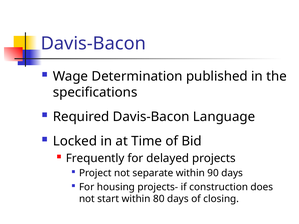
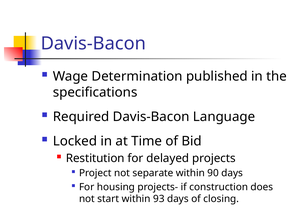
Frequently: Frequently -> Restitution (95, 158)
80: 80 -> 93 (159, 199)
